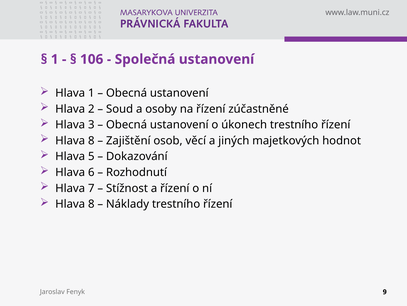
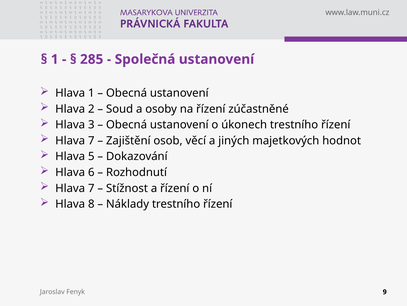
106: 106 -> 285 (92, 59)
8: 8 -> 7 (91, 140)
